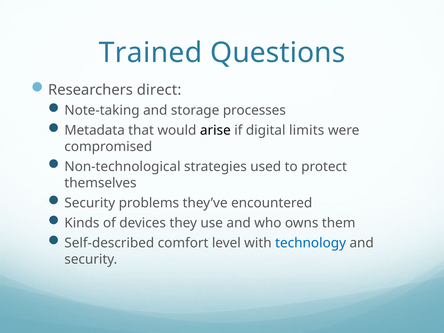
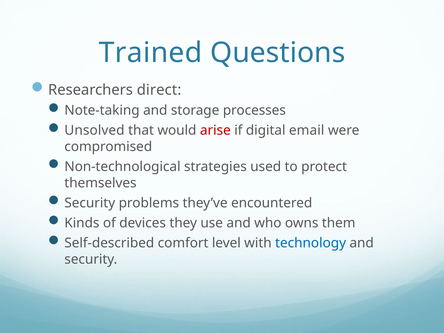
Metadata: Metadata -> Unsolved (95, 130)
arise colour: black -> red (215, 130)
limits: limits -> email (307, 130)
